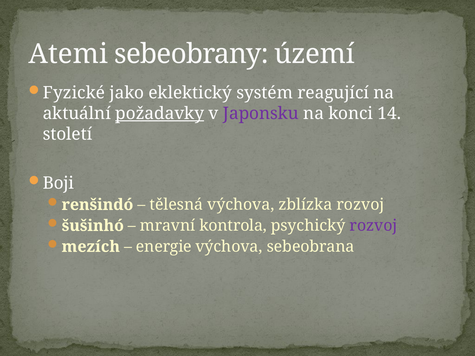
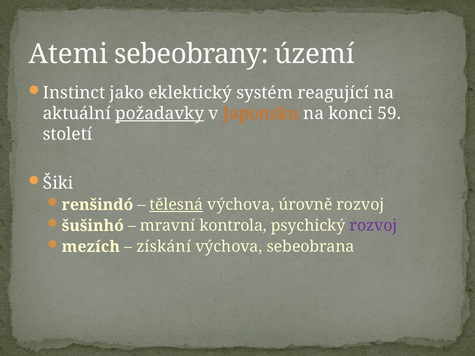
Fyzické: Fyzické -> Instinct (74, 93)
Japonsku colour: purple -> orange (261, 114)
14: 14 -> 59 (389, 114)
Boji: Boji -> Šiki (58, 183)
tělesná underline: none -> present (176, 205)
zblízka: zblízka -> úrovně (306, 205)
energie: energie -> získání (164, 247)
